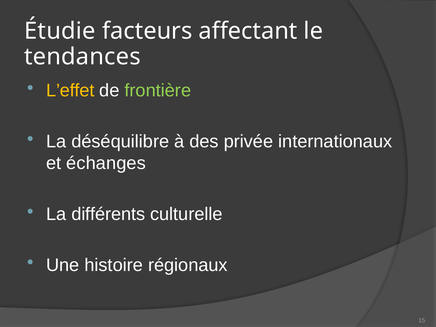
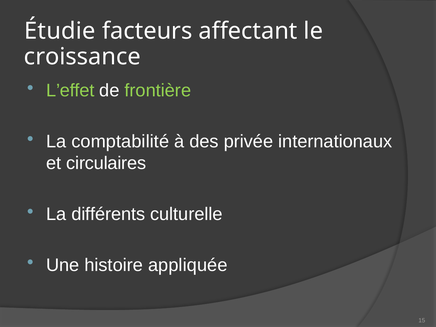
tendances: tendances -> croissance (82, 57)
L’effet colour: yellow -> light green (70, 91)
déséquilibre: déséquilibre -> comptabilité (120, 141)
échanges: échanges -> circulaires (106, 163)
régionaux: régionaux -> appliquée (188, 265)
